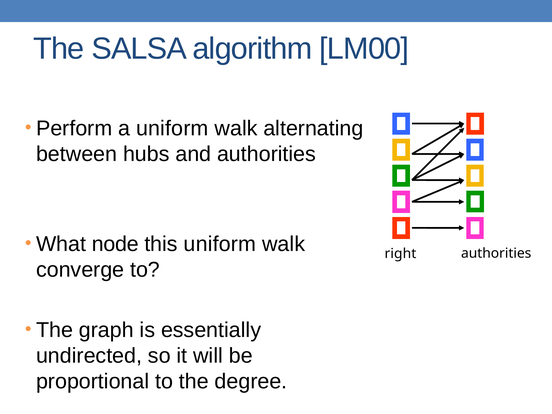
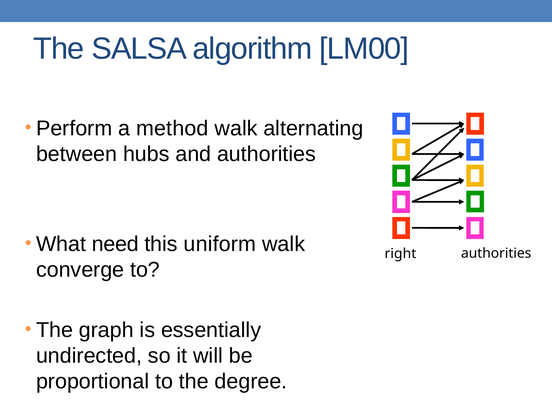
a uniform: uniform -> method (172, 128)
node: node -> need (115, 244)
